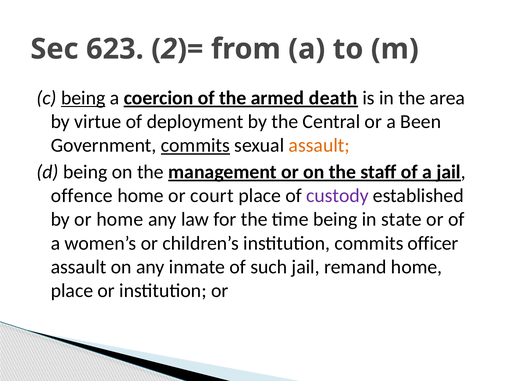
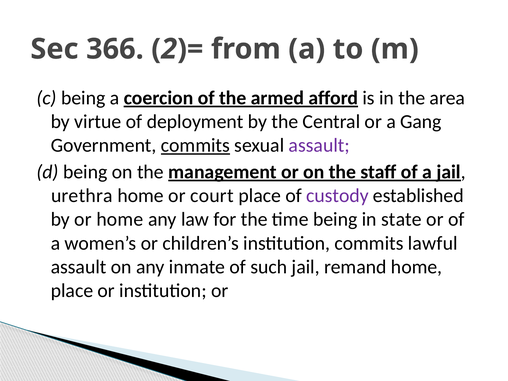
623: 623 -> 366 (115, 49)
being underline: present -> none (83, 98)
death: death -> afford (333, 98)
Been: Been -> Gang (421, 122)
assault colour: orange -> purple (319, 145)
offence: offence -> urethra (82, 196)
officer: officer -> lawful (433, 243)
